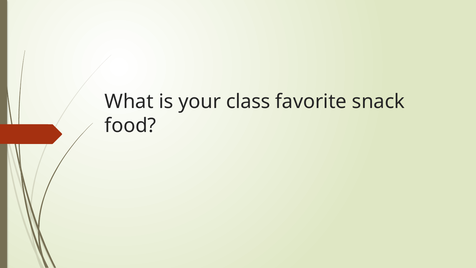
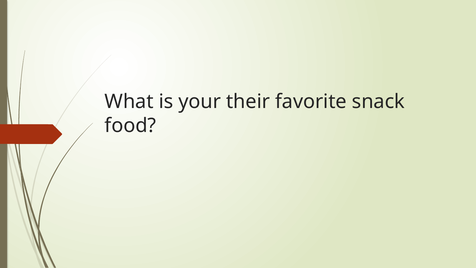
class: class -> their (248, 102)
